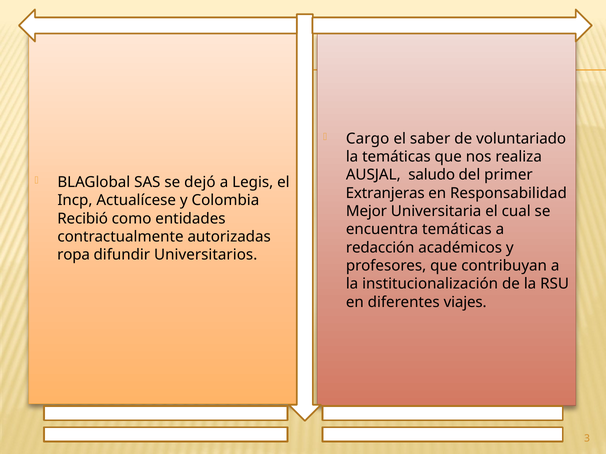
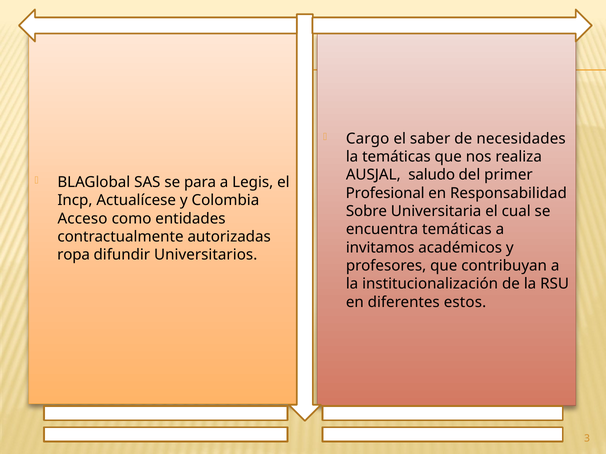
voluntariado: voluntariado -> necesidades (521, 139)
dejó: dejó -> para (200, 182)
Extranjeras: Extranjeras -> Profesional (385, 193)
Mejor: Mejor -> Sobre (366, 212)
Recibió: Recibió -> Acceso (83, 219)
redacción: redacción -> invitamos (380, 248)
viajes: viajes -> estos (465, 302)
